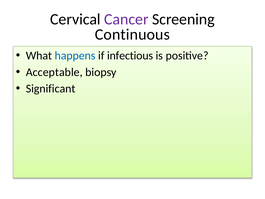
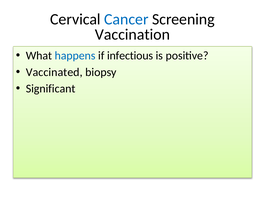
Cancer colour: purple -> blue (126, 19)
Continuous: Continuous -> Vaccination (132, 34)
Acceptable: Acceptable -> Vaccinated (54, 72)
